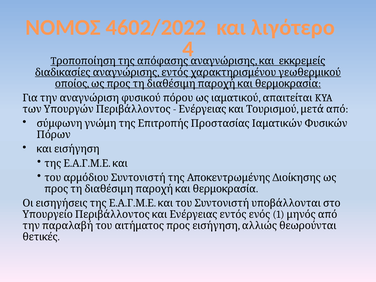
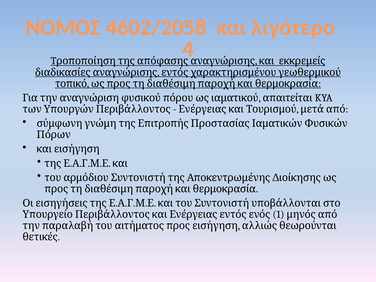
4602/2022: 4602/2022 -> 4602/2058 (156, 27)
οποίος: οποίος -> τοπικό (71, 84)
